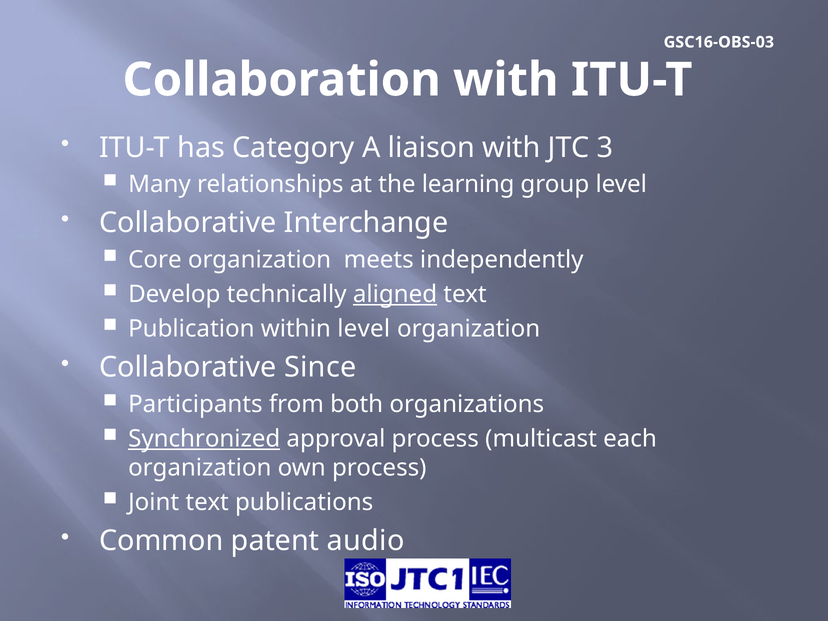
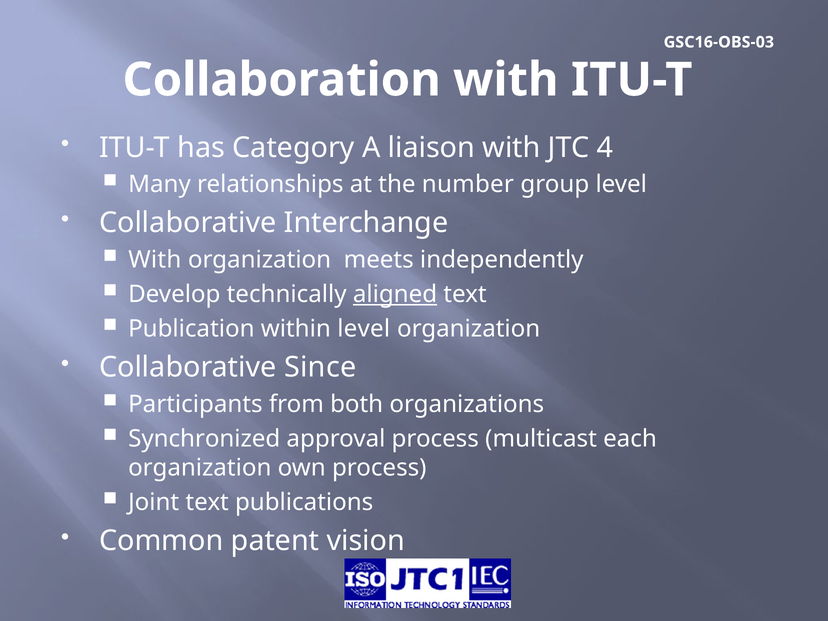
3: 3 -> 4 (605, 148)
learning: learning -> number (468, 184)
Core: Core -> With (155, 260)
Synchronized underline: present -> none (204, 439)
audio: audio -> vision (366, 541)
